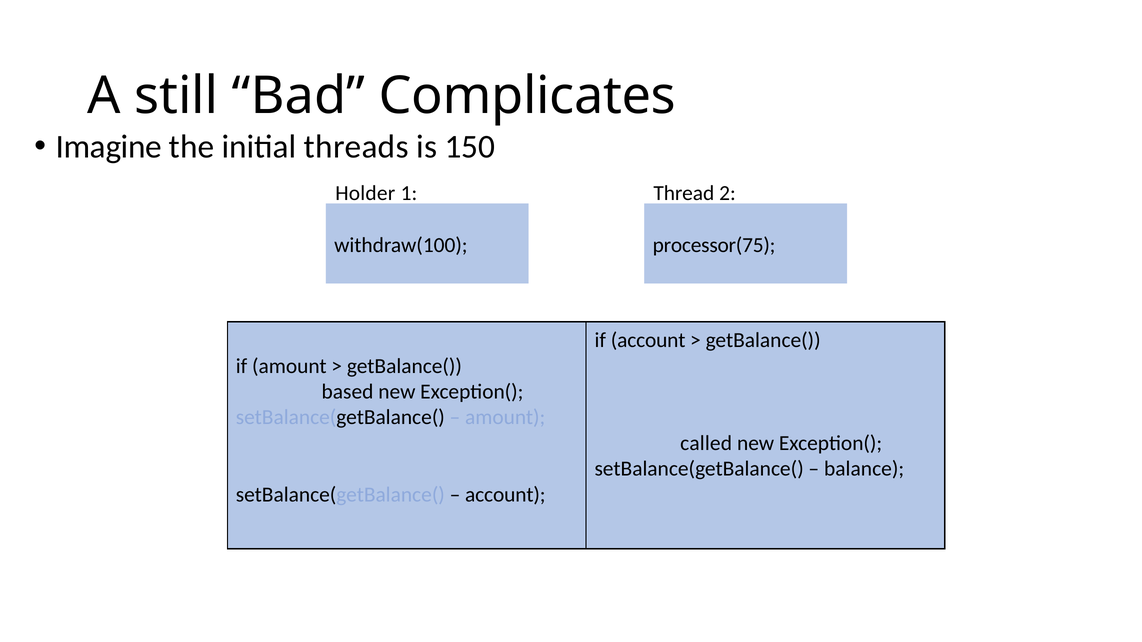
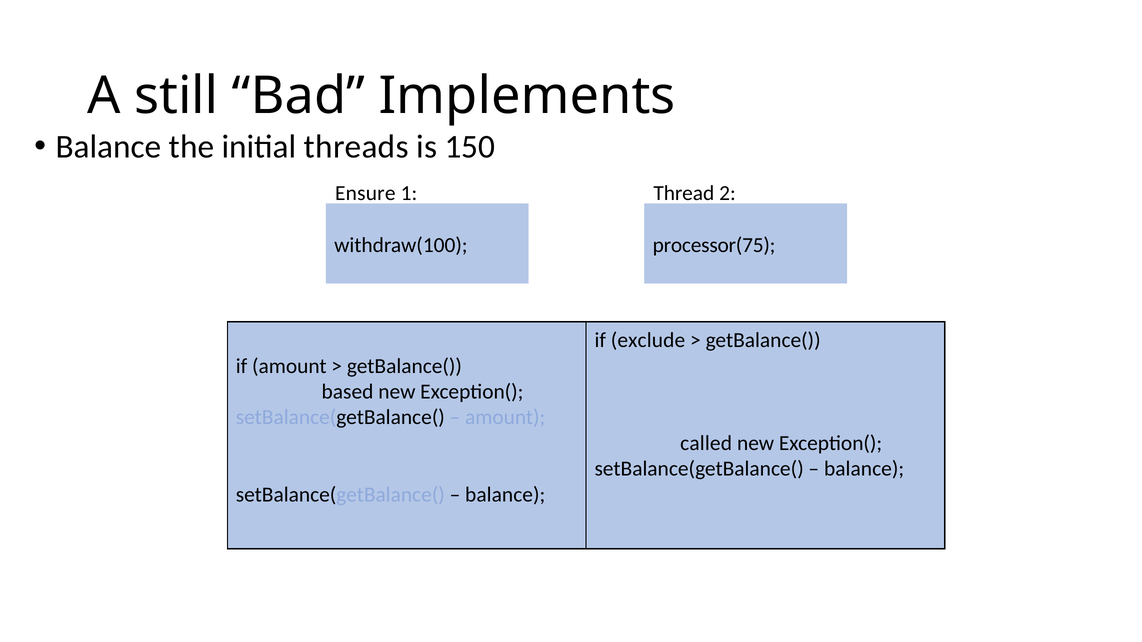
Complicates: Complicates -> Implements (527, 96)
Imagine: Imagine -> Balance (109, 147)
Holder: Holder -> Ensure (365, 193)
if account: account -> exclude (648, 341)
account: account -> balance (505, 495)
